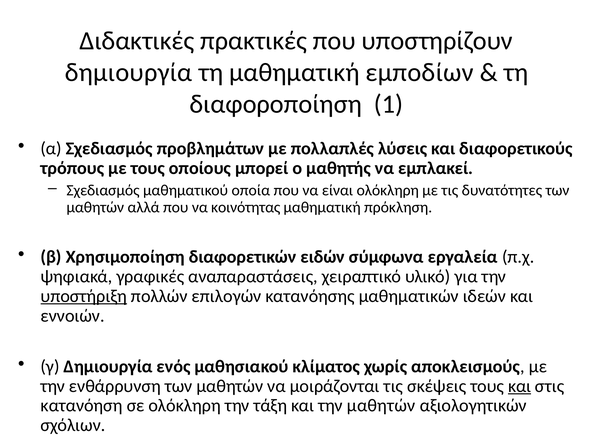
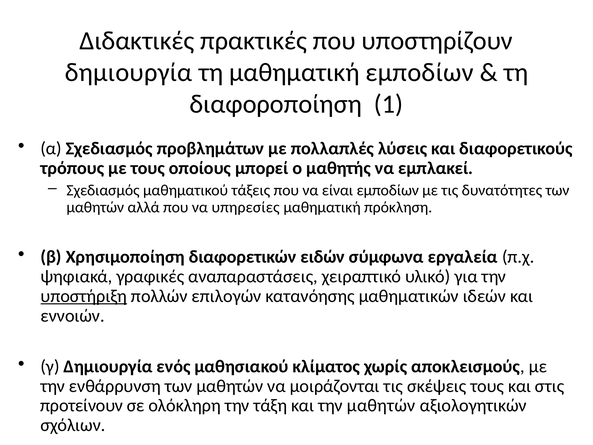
οποία: οποία -> τάξεις (251, 190)
είναι ολόκληρη: ολόκληρη -> εμποδίων (388, 190)
κοινότητας: κοινότητας -> υπηρεσίες (246, 207)
και underline: present -> none (520, 386)
κατανόηση: κατανόηση -> προτείνουν (82, 405)
